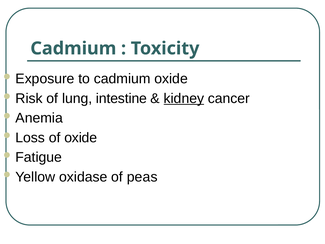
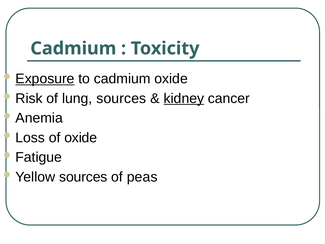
Exposure underline: none -> present (45, 79)
lung intestine: intestine -> sources (121, 98)
Yellow oxidase: oxidase -> sources (83, 177)
